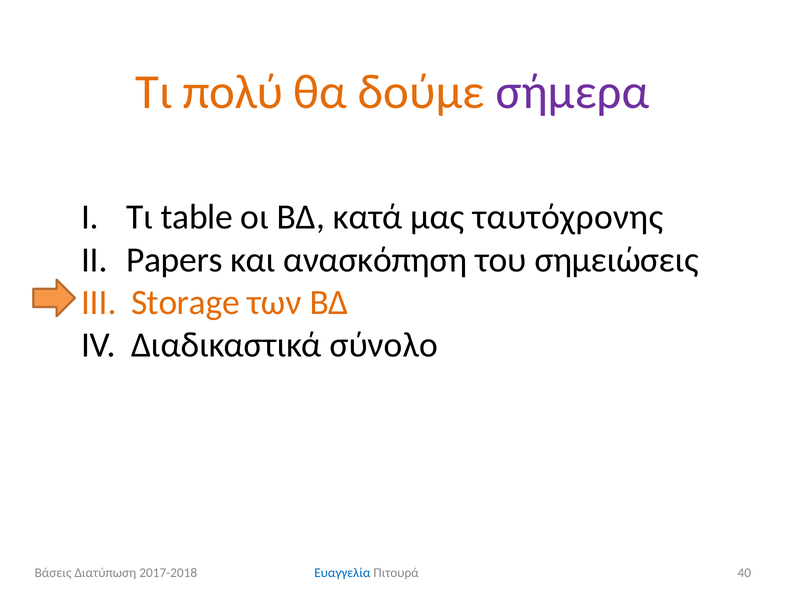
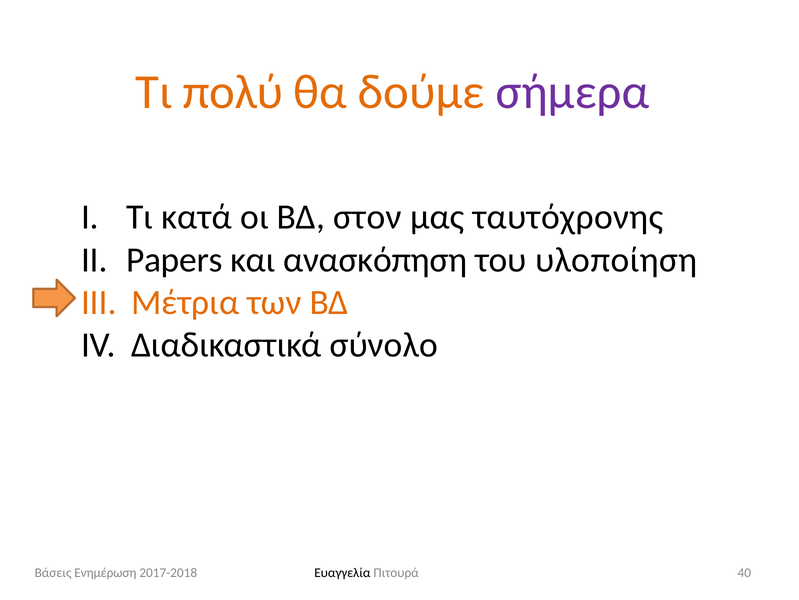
table: table -> κατά (197, 217)
κατά: κατά -> στον (367, 217)
σημειώσεις: σημειώσεις -> υλοποίηση (616, 260)
Storage: Storage -> Μέτρια (185, 302)
Διατύπωση: Διατύπωση -> Ενημέρωση (105, 572)
Ευαγγελία colour: blue -> black (342, 572)
